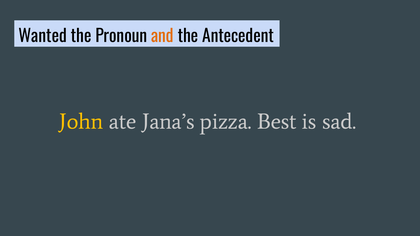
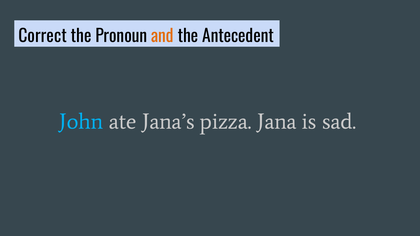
Wanted: Wanted -> Correct (43, 36)
John colour: yellow -> light blue (81, 122)
Best: Best -> Jana (277, 122)
